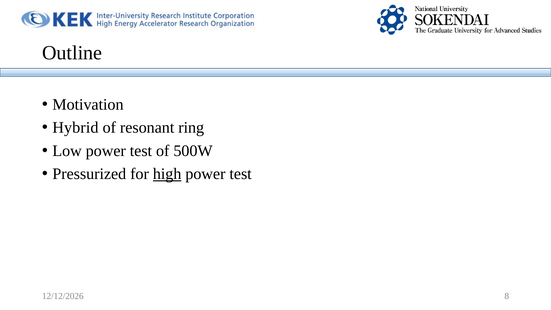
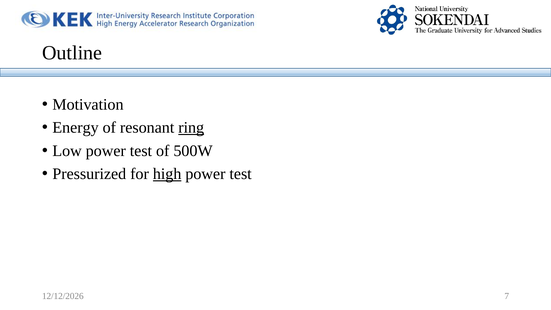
Hybrid: Hybrid -> Energy (75, 128)
ring underline: none -> present (191, 128)
8: 8 -> 7 (507, 296)
